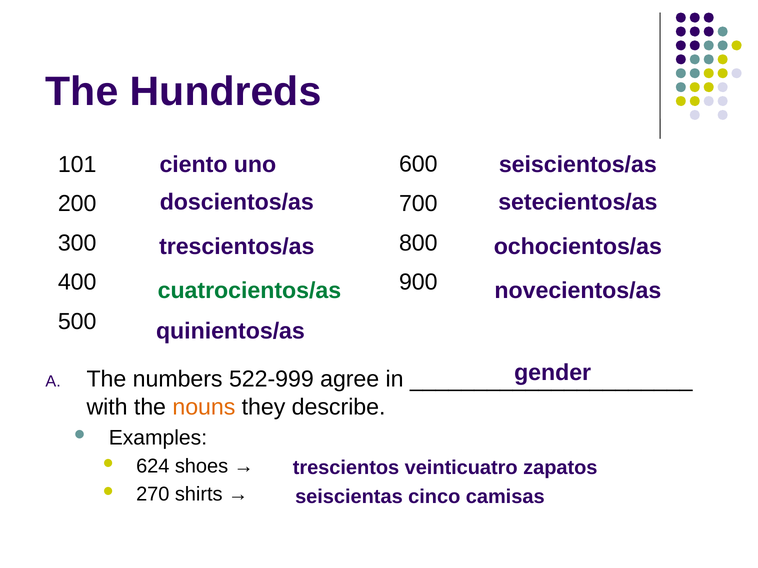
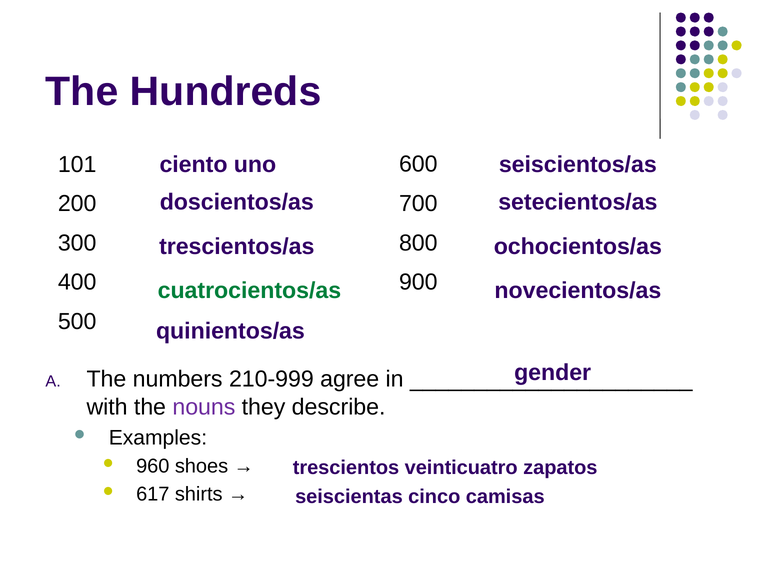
522-999: 522-999 -> 210-999 (271, 380)
nouns colour: orange -> purple (204, 407)
624: 624 -> 960 (153, 467)
270: 270 -> 617 (153, 495)
